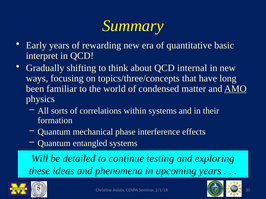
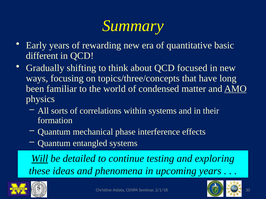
interpret: interpret -> different (42, 56)
internal: internal -> focused (192, 68)
Will underline: none -> present (40, 159)
